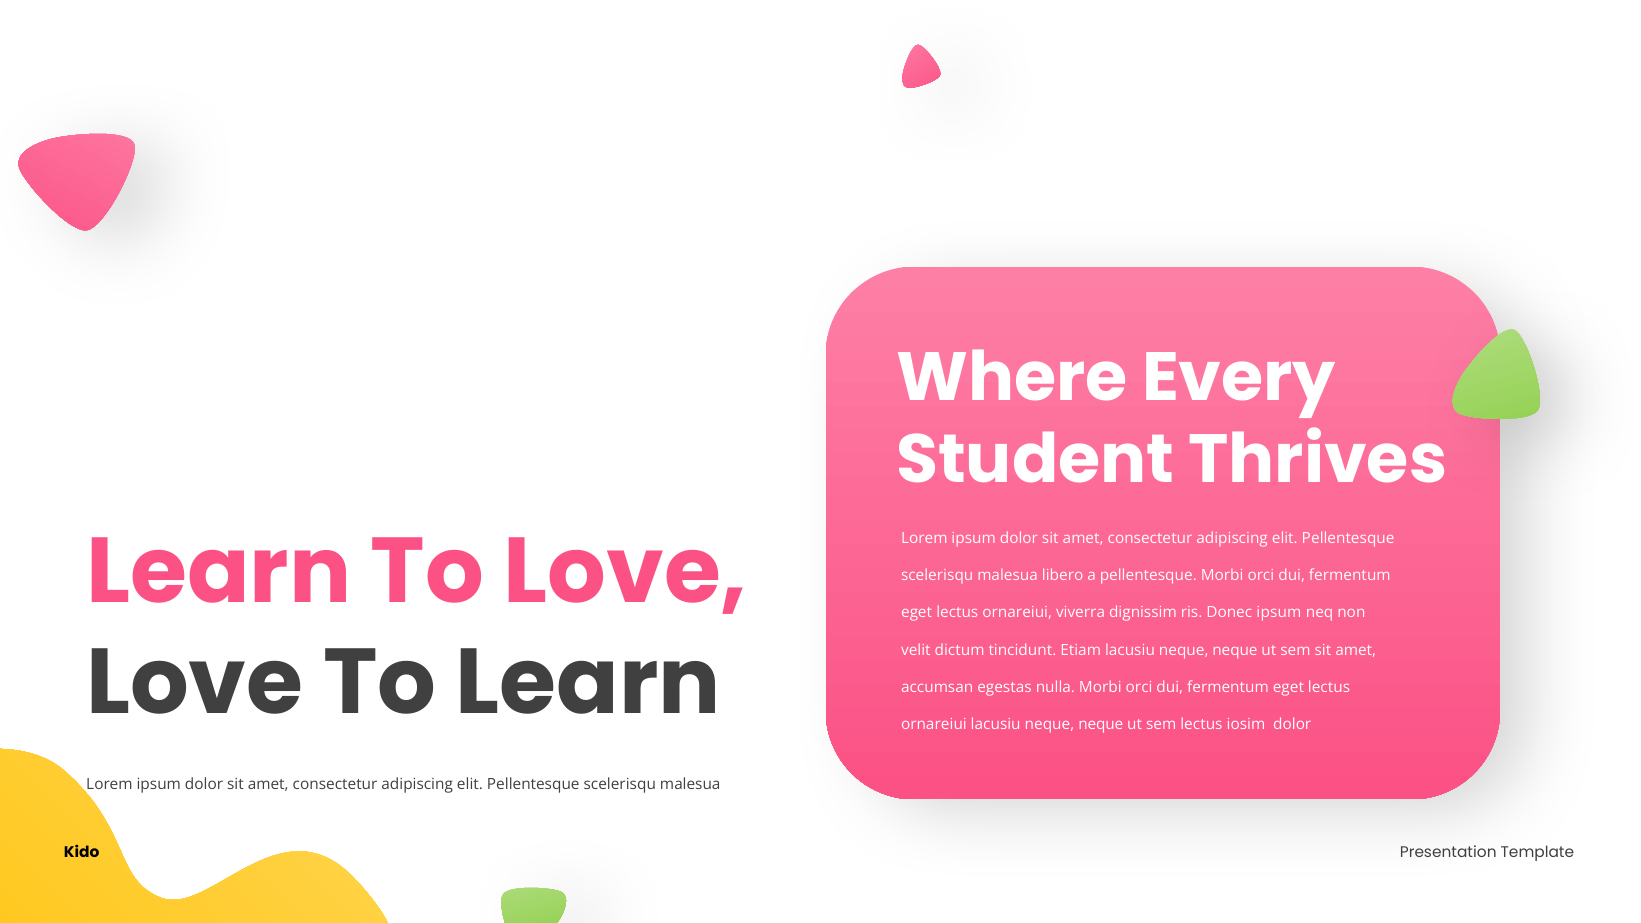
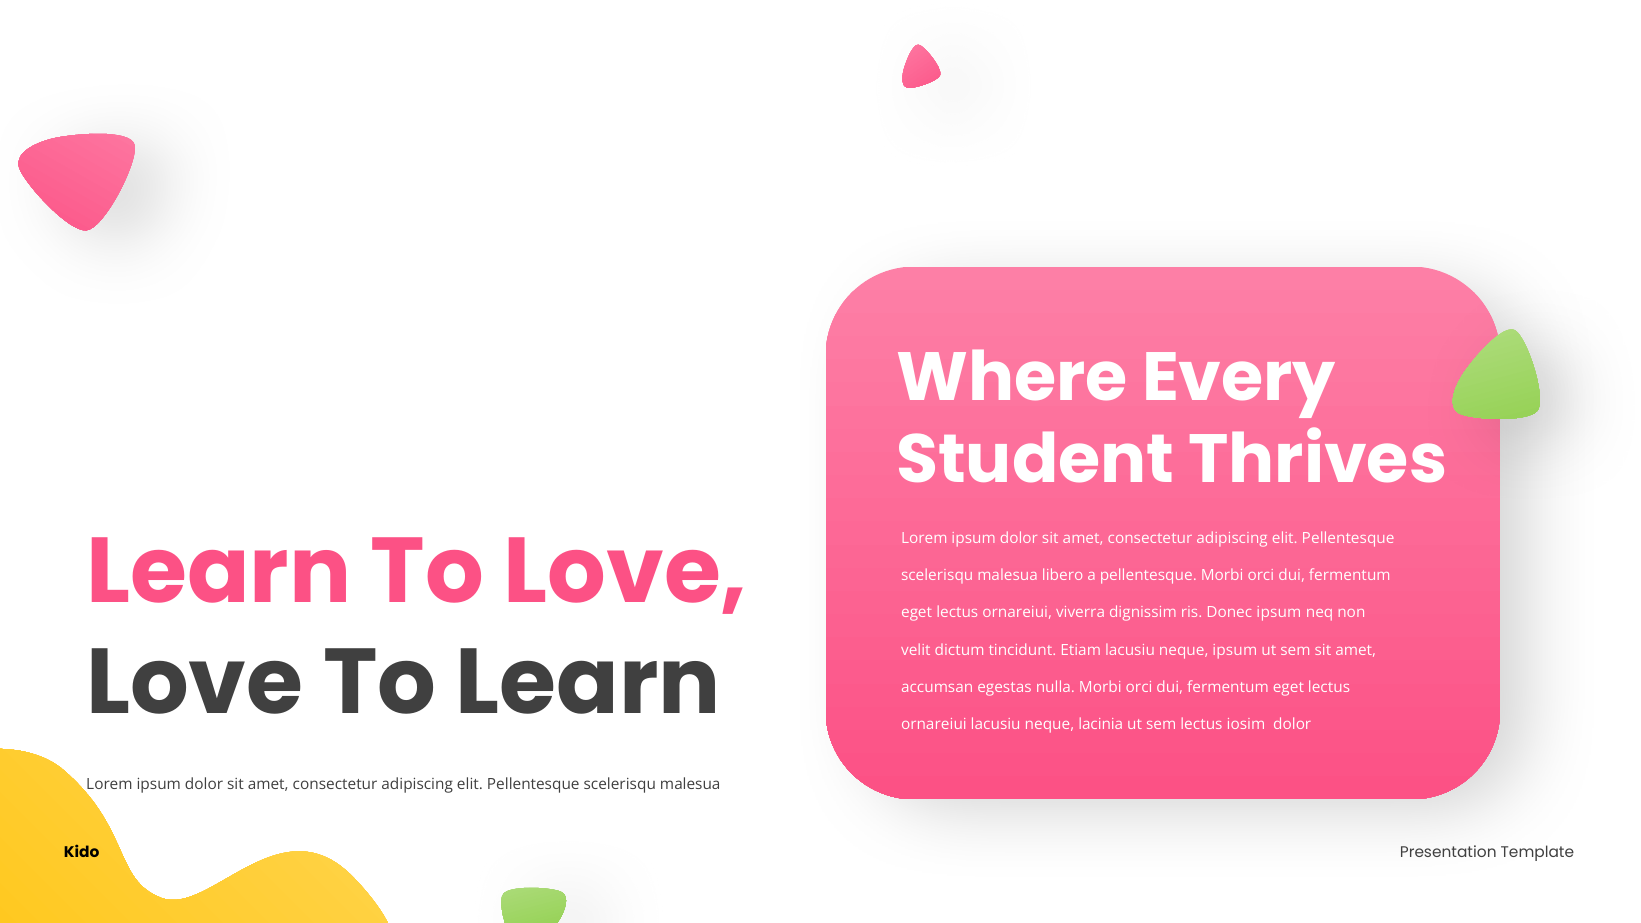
Etiam lacusiu neque neque: neque -> ipsum (1235, 650)
ornareiui lacusiu neque neque: neque -> lacinia (1101, 724)
